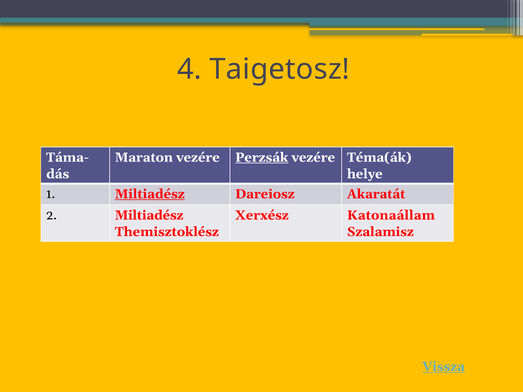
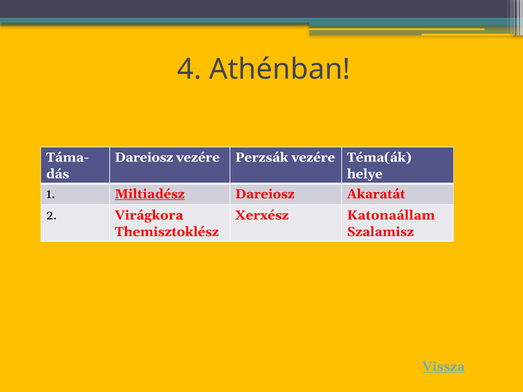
Taigetosz: Taigetosz -> Athénban (280, 69)
Maraton: Maraton -> Dareiosz (144, 158)
Perzsák underline: present -> none (262, 158)
2 Miltiadész: Miltiadész -> Virágkora (149, 215)
